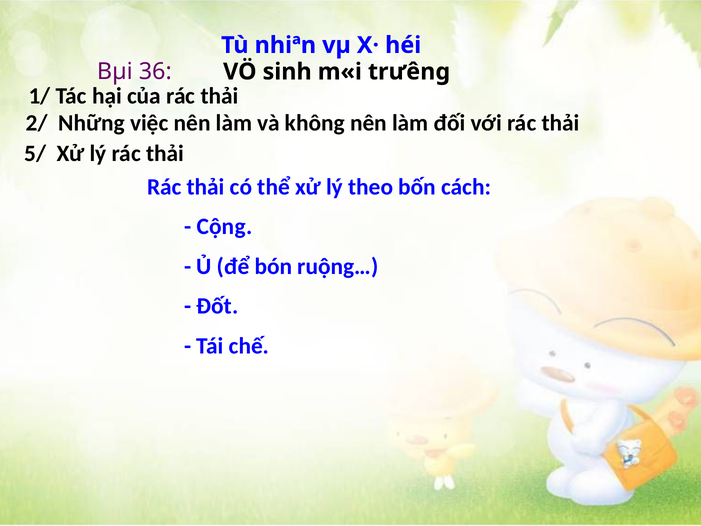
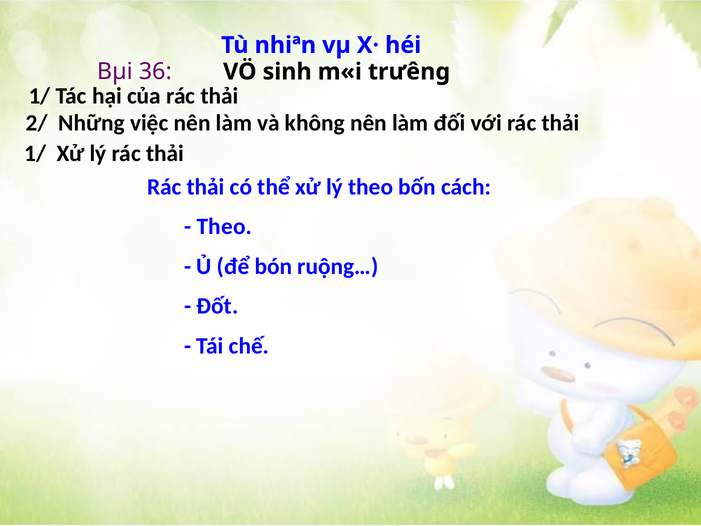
5/: 5/ -> 1/ (35, 153)
Cộng: Cộng -> Theo (224, 227)
